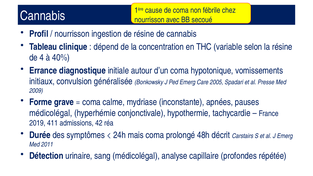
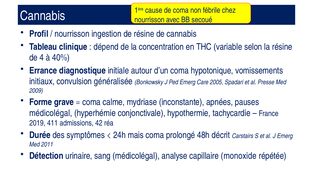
profondes: profondes -> monoxide (239, 156)
